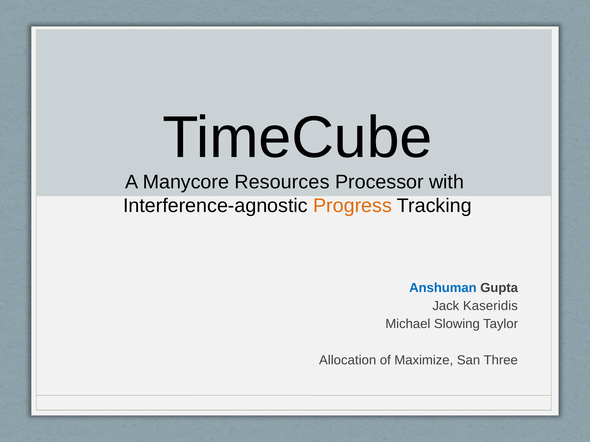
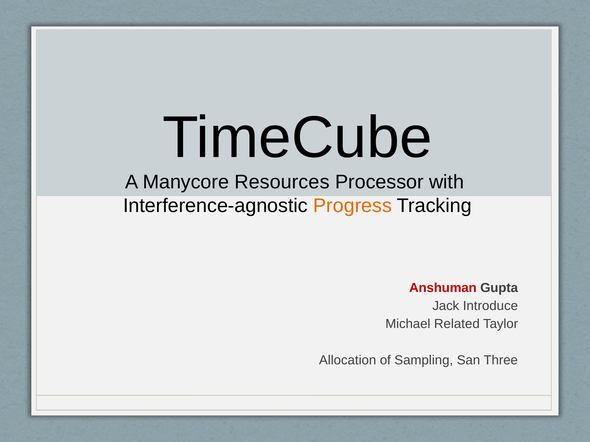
Anshuman colour: blue -> red (443, 288)
Kaseridis: Kaseridis -> Introduce (490, 306)
Slowing: Slowing -> Related (457, 324)
Maximize: Maximize -> Sampling (424, 361)
